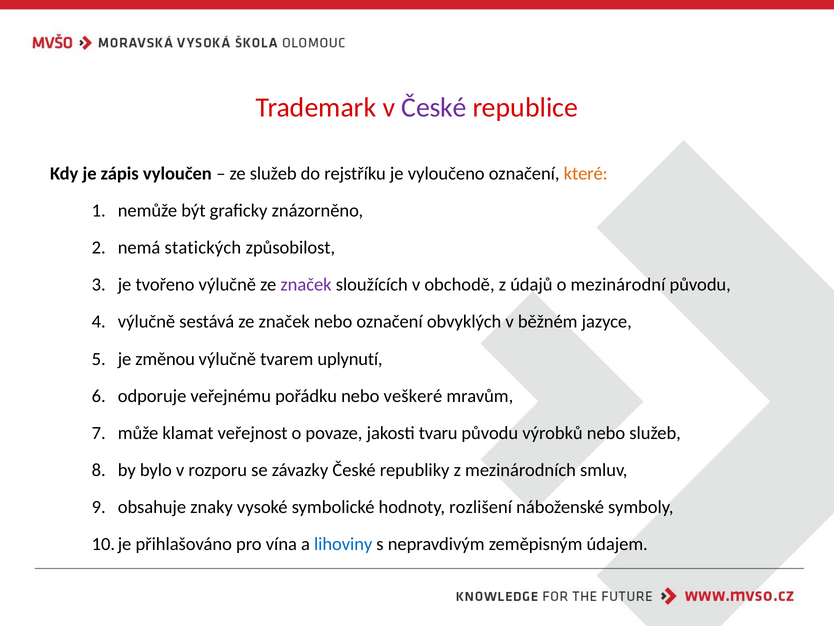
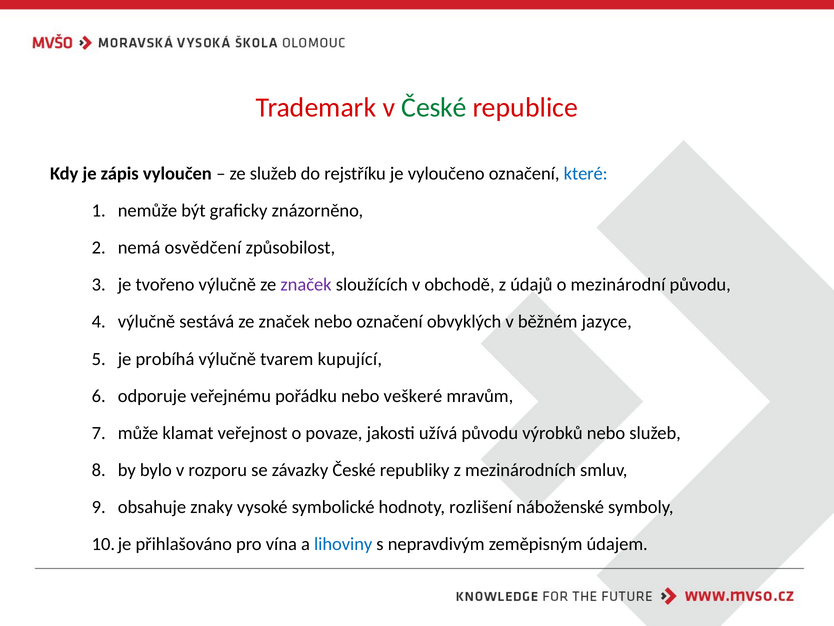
České colour: purple -> green (434, 107)
které colour: orange -> blue (586, 174)
statických: statických -> osvědčení (203, 248)
změnou: změnou -> probíhá (165, 359)
uplynutí: uplynutí -> kupující (350, 359)
tvaru: tvaru -> užívá (438, 433)
